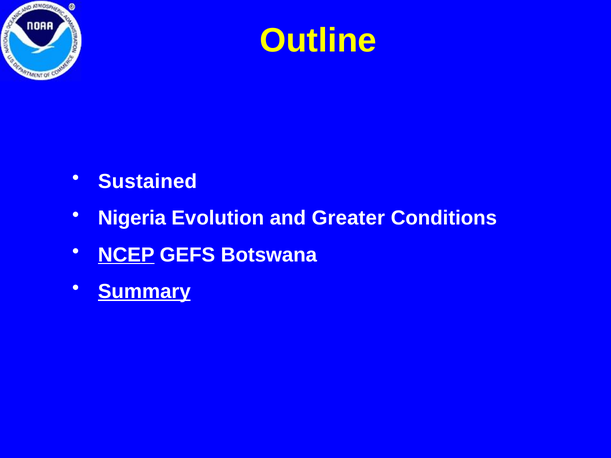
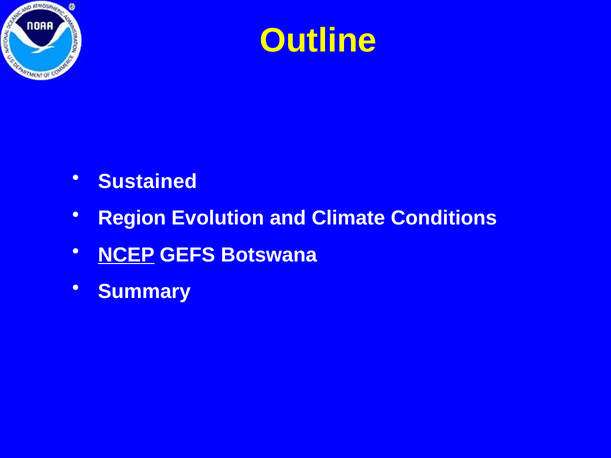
Nigeria: Nigeria -> Region (132, 218)
Greater: Greater -> Climate (348, 218)
Summary underline: present -> none (144, 292)
